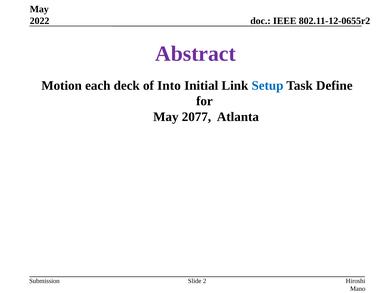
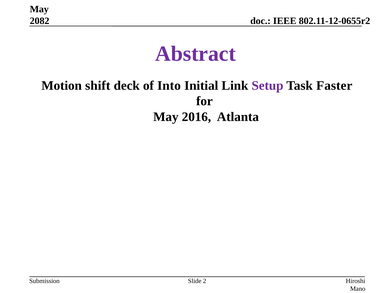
2022: 2022 -> 2082 (40, 21)
each: each -> shift (98, 86)
Setup colour: blue -> purple (267, 86)
Define: Define -> Faster (334, 86)
2077: 2077 -> 2016 (196, 117)
